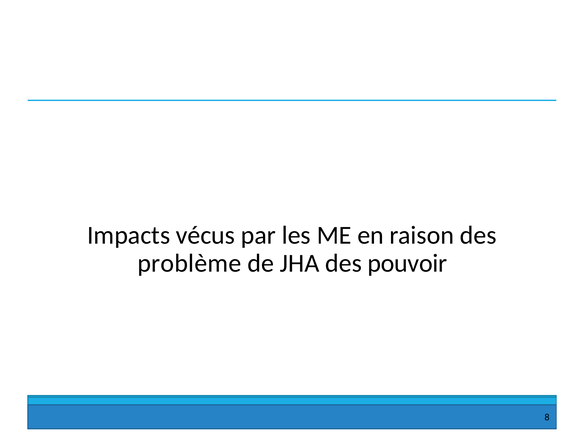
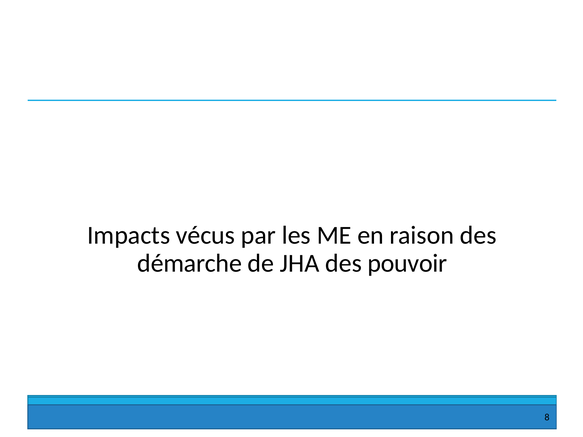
problème: problème -> démarche (190, 264)
